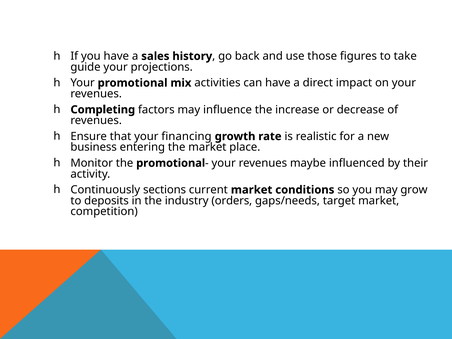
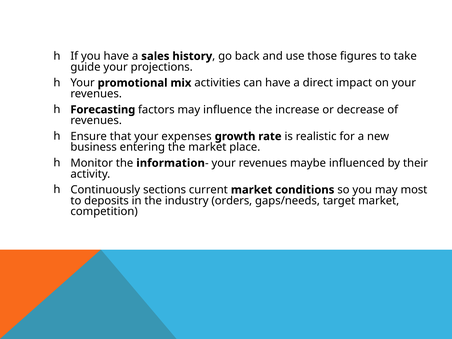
Completing: Completing -> Forecasting (103, 110)
financing: financing -> expenses (187, 136)
the promotional: promotional -> information (171, 163)
grow: grow -> most (414, 190)
